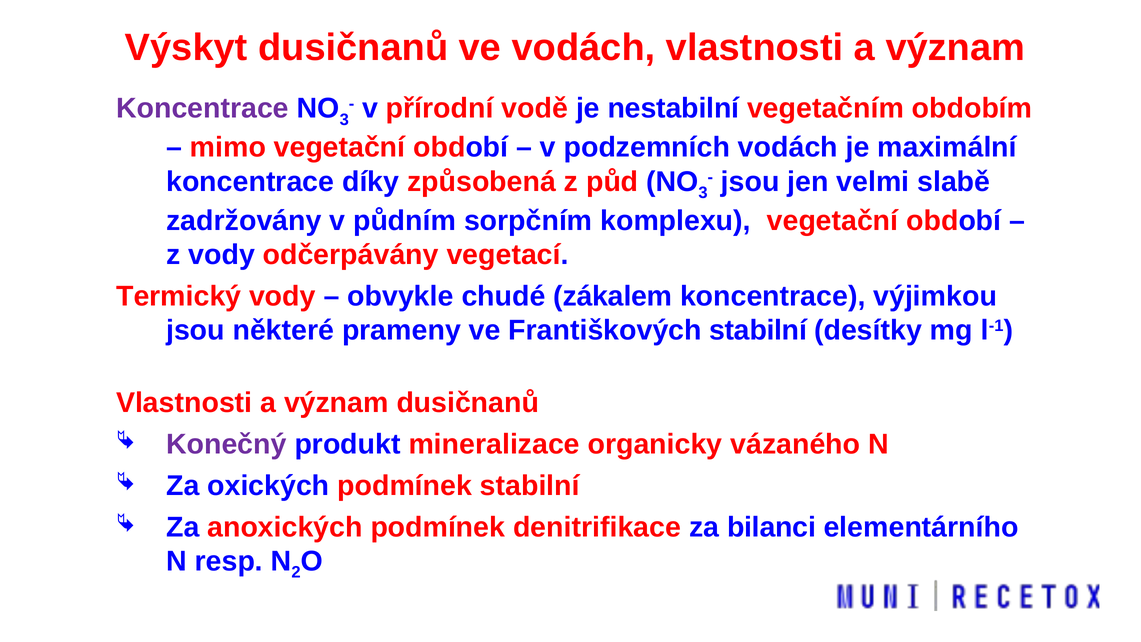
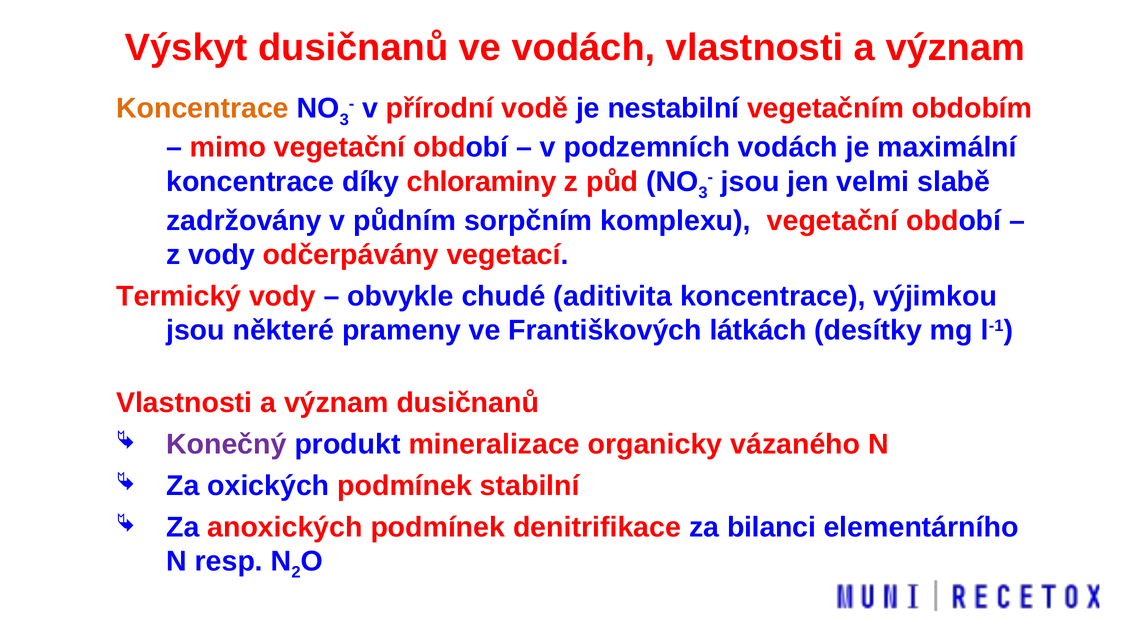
Koncentrace colour: purple -> orange (203, 108)
způsobená: způsobená -> chloraminy (482, 182)
zákalem: zákalem -> aditivita (613, 296)
Františkových stabilní: stabilní -> látkách (758, 330)
